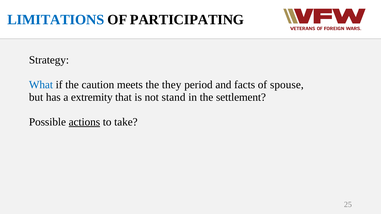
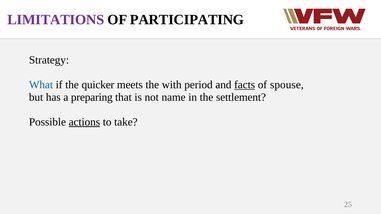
LIMITATIONS colour: blue -> purple (56, 20)
caution: caution -> quicker (98, 85)
they: they -> with (172, 85)
facts underline: none -> present (245, 85)
extremity: extremity -> preparing (92, 97)
stand: stand -> name (174, 97)
